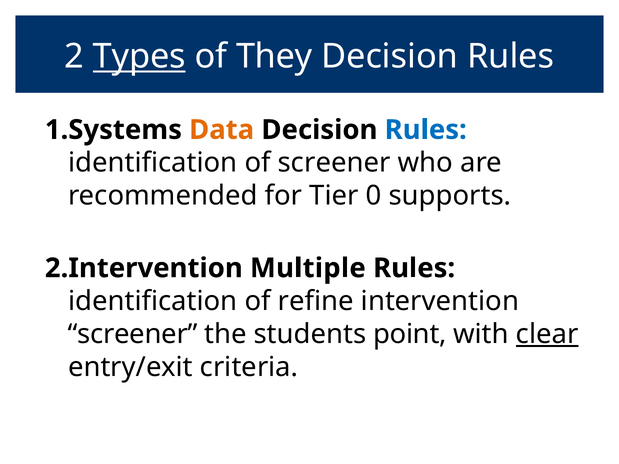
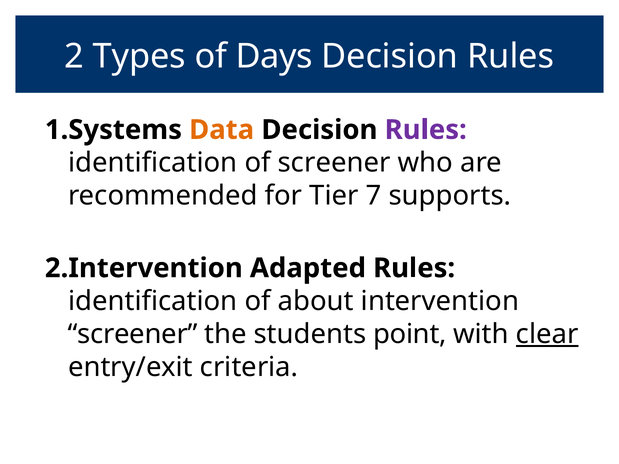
Types underline: present -> none (139, 57)
They: They -> Days (274, 57)
Rules colour: blue -> purple (426, 130)
0: 0 -> 7 (374, 196)
Multiple: Multiple -> Adapted (308, 268)
refine: refine -> about (316, 301)
